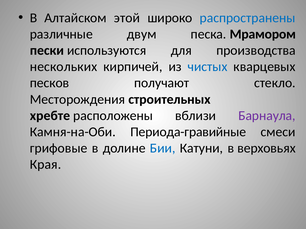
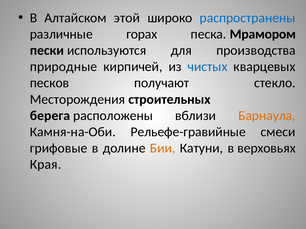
двум: двум -> горах (142, 34)
нескольких: нескольких -> природные (64, 67)
хребте: хребте -> берега (50, 116)
Барнаула colour: purple -> orange (267, 116)
Периода-гравийные: Периода-гравийные -> Рельефе-гравийные (188, 132)
Бии colour: blue -> orange (163, 149)
